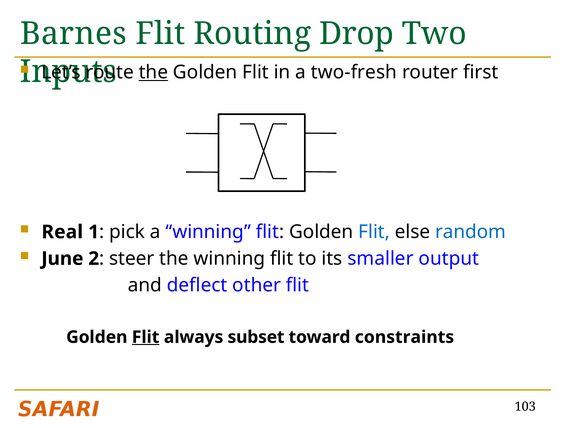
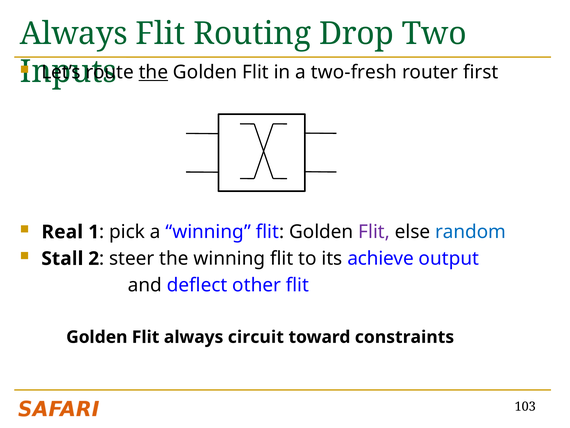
Barnes: Barnes -> Always (74, 34)
Flit colour: blue -> purple (374, 232)
June: June -> Stall (62, 258)
smaller: smaller -> achieve (381, 258)
Flit underline: present -> none (146, 337)
subset: subset -> circuit (256, 337)
